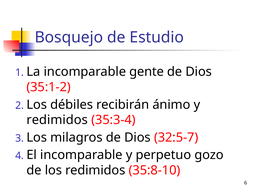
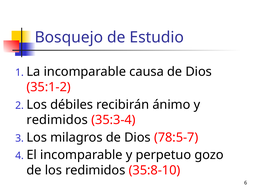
gente: gente -> causa (147, 71)
32:5-7: 32:5-7 -> 78:5-7 (176, 137)
